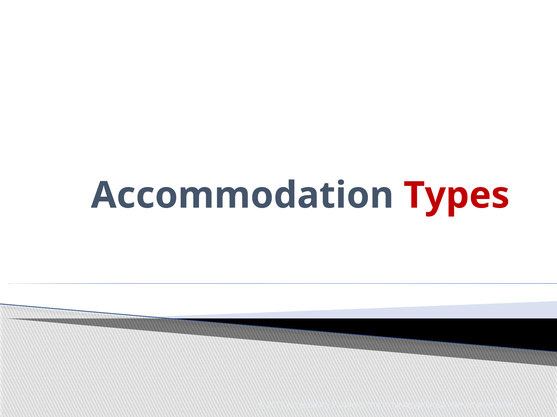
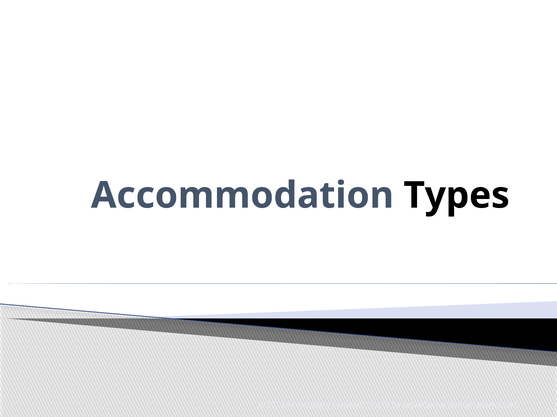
Types colour: red -> black (457, 196)
